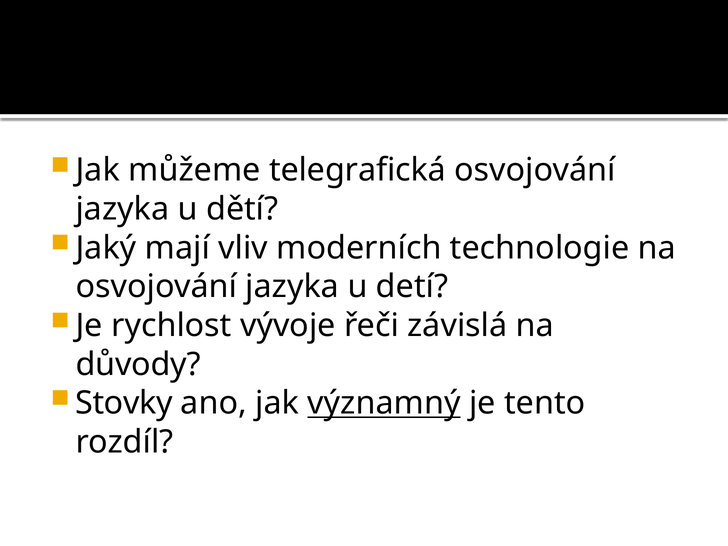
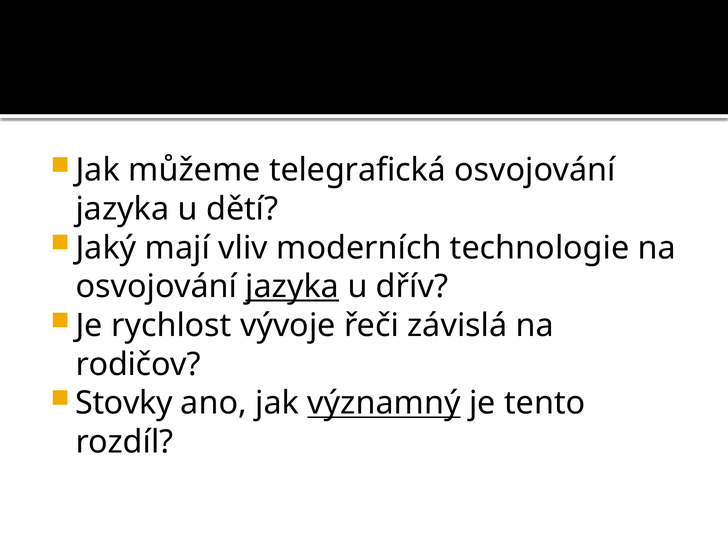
jazyka underline: none -> present (292, 287)
detí: detí -> dřív (412, 287)
důvody: důvody -> rodičov (138, 364)
